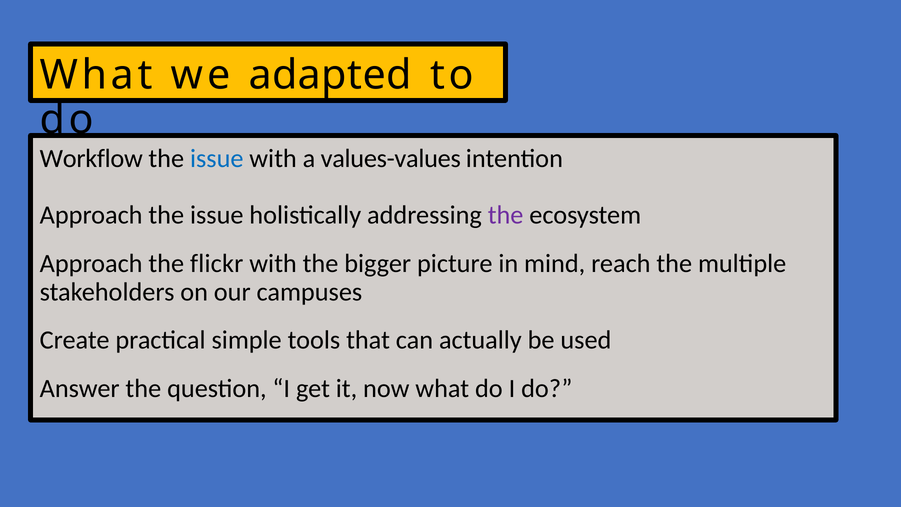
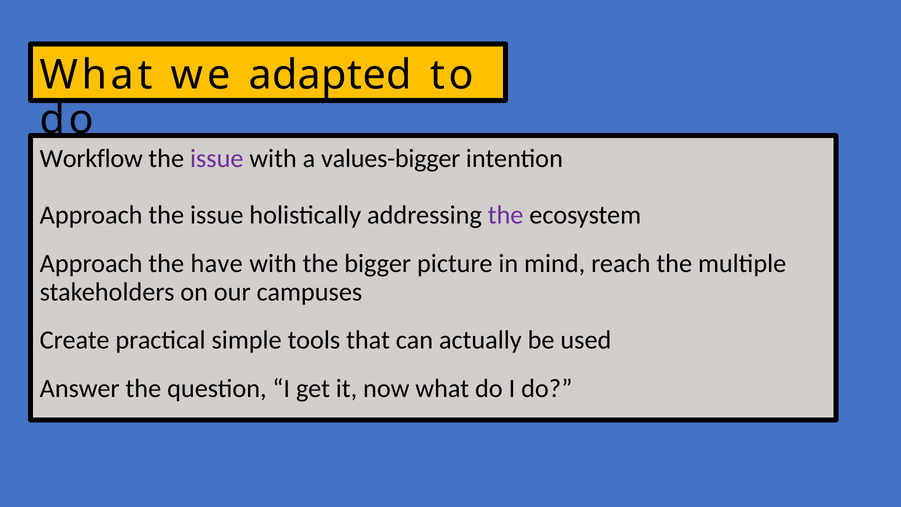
issue colour: blue -> purple (217, 158)
values-values: values-values -> values-bigger (391, 158)
flickr: flickr -> have (217, 263)
